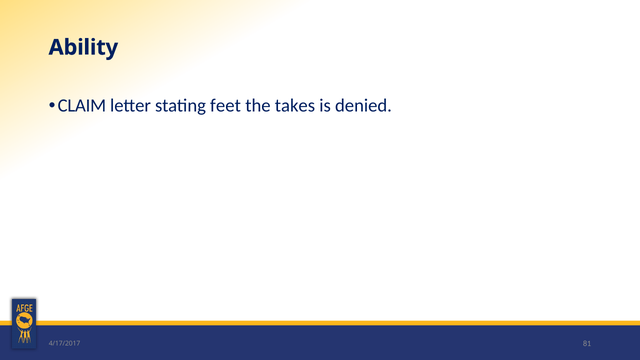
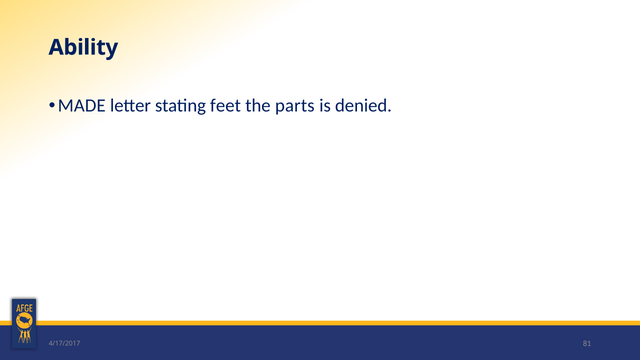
CLAIM: CLAIM -> MADE (82, 106)
takes: takes -> parts (295, 106)
